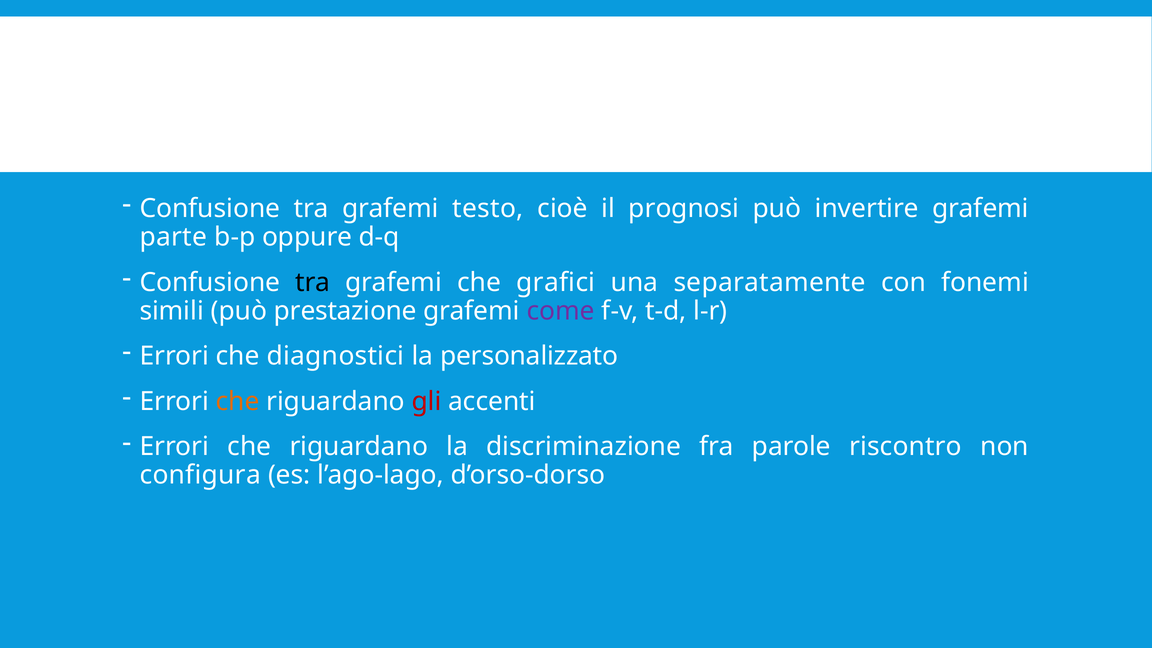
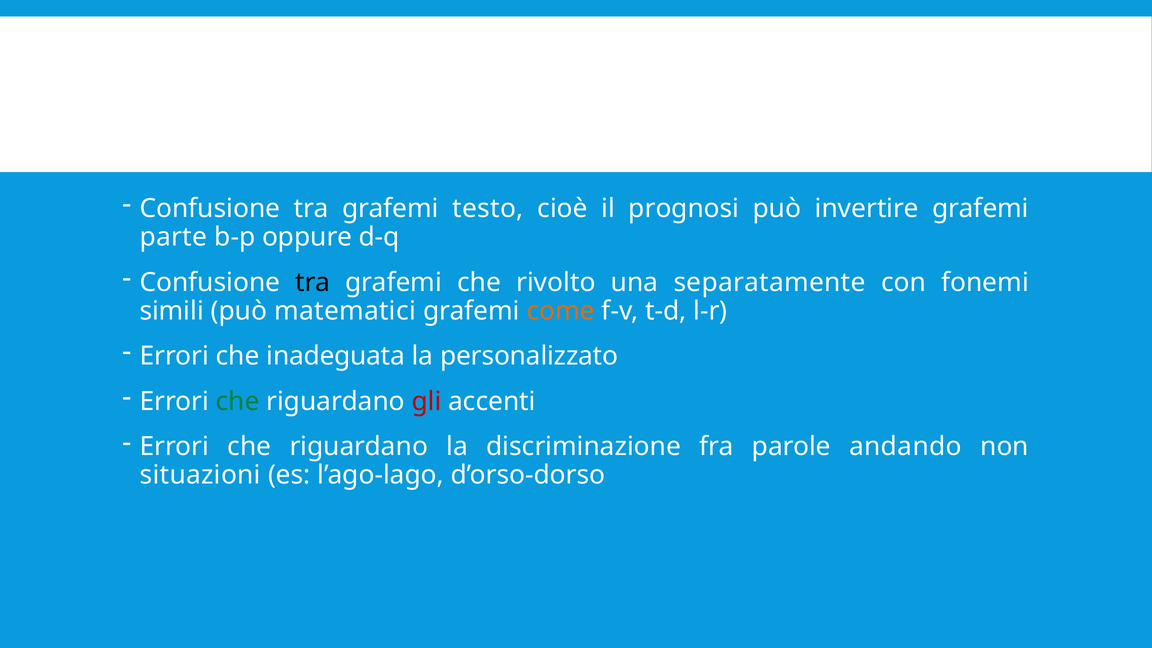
grafici: grafici -> rivolto (556, 282)
prestazione: prestazione -> matematici (345, 311)
come colour: purple -> orange (561, 311)
diagnostici: diagnostici -> inadeguata (336, 356)
che colour: orange -> green (238, 401)
riscontro: riscontro -> andando (905, 447)
configura: configura -> situazioni (200, 475)
